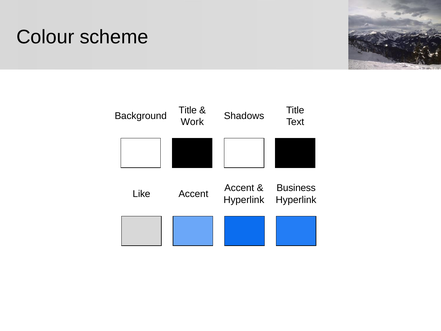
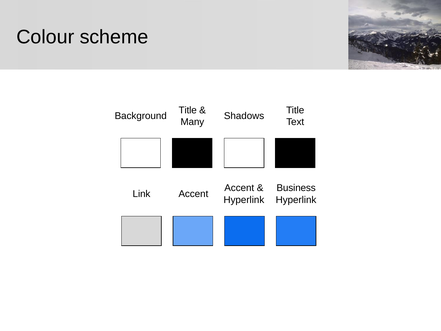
Work: Work -> Many (192, 122)
Like: Like -> Link (141, 194)
